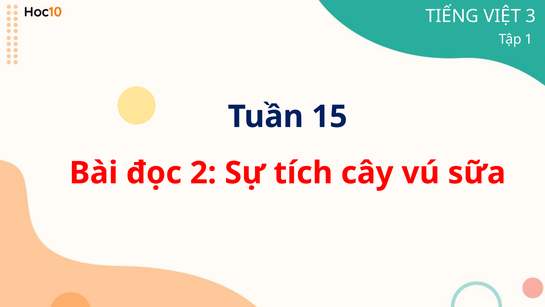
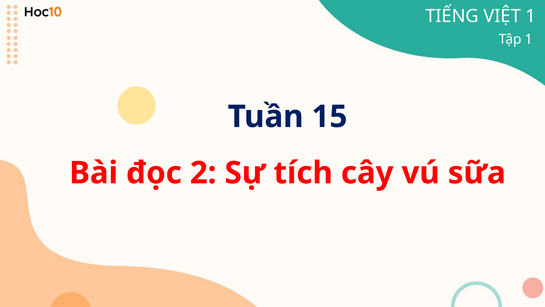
VIỆT 3: 3 -> 1 (531, 16)
